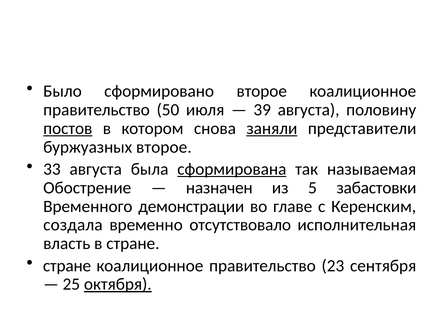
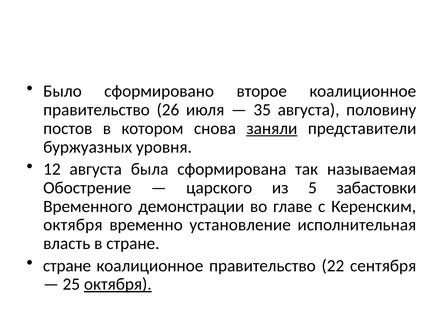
50: 50 -> 26 (168, 110)
39: 39 -> 35 (262, 110)
постов underline: present -> none (68, 129)
буржуазных второе: второе -> уровня (164, 147)
33: 33 -> 12 (52, 169)
сформирована underline: present -> none (232, 169)
назначен: назначен -> царского (219, 188)
создала: создала -> октября (73, 225)
отсутствовало: отсутствовало -> установление (240, 225)
23: 23 -> 22 (333, 266)
